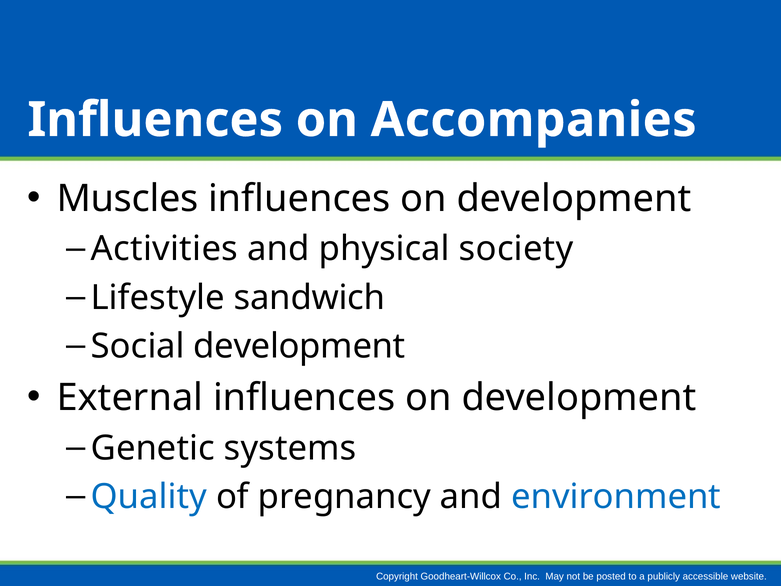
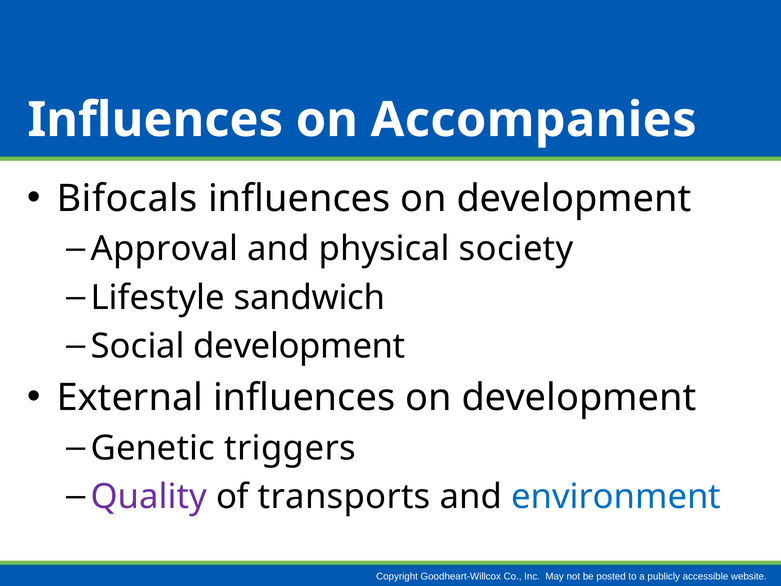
Muscles: Muscles -> Bifocals (127, 199)
Activities: Activities -> Approval (165, 249)
systems: systems -> triggers (290, 448)
Quality colour: blue -> purple (149, 497)
pregnancy: pregnancy -> transports (344, 497)
